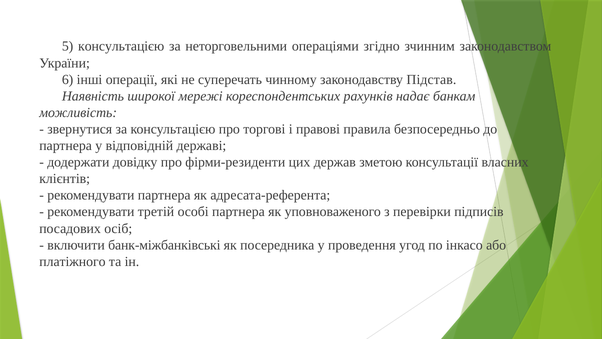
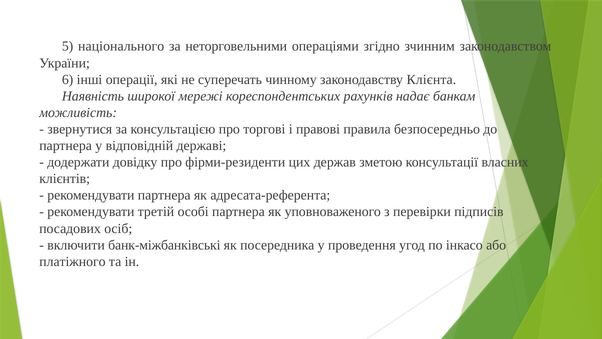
5 консультацією: консультацією -> національного (121, 46)
Підстав: Підстав -> Клієнта (431, 79)
